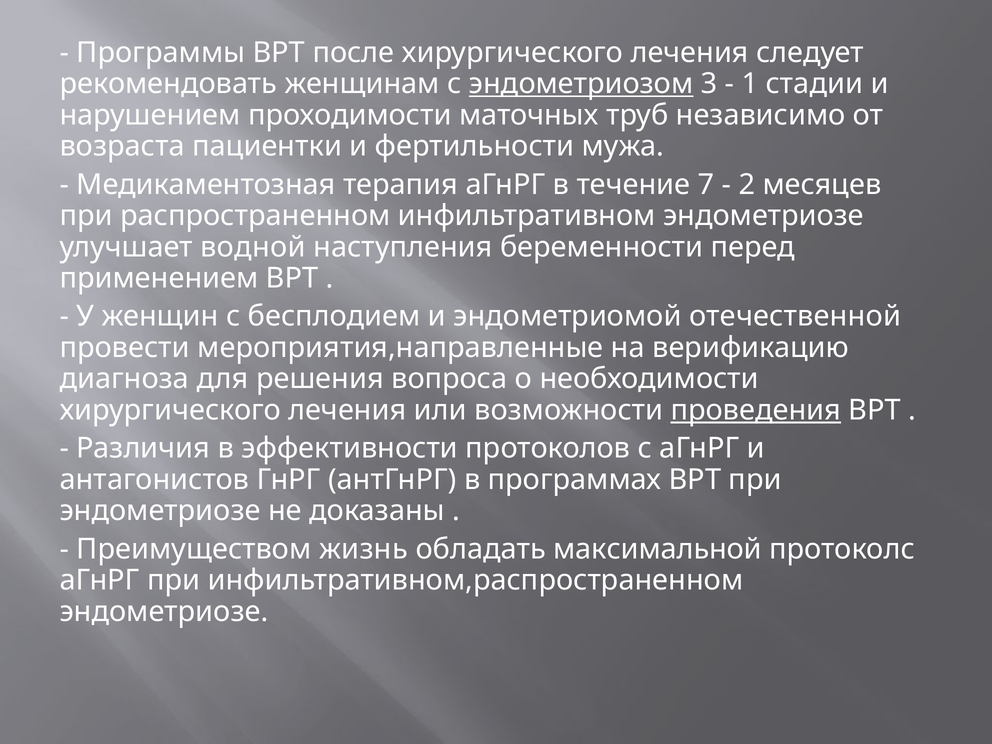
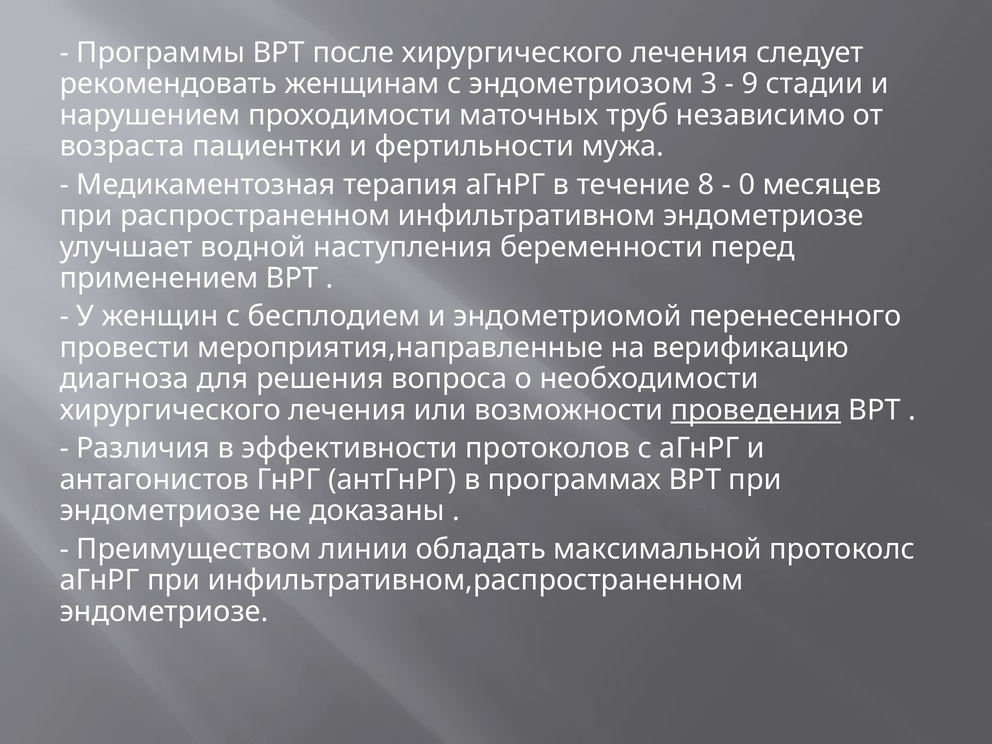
эндометриозом underline: present -> none (581, 84)
1: 1 -> 9 (750, 84)
7: 7 -> 8 (706, 184)
2: 2 -> 0 (747, 184)
отечественной: отечественной -> перенесенного (795, 316)
жизнь: жизнь -> линии (363, 549)
